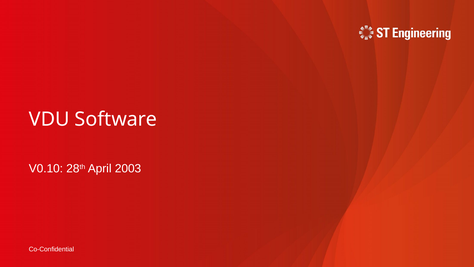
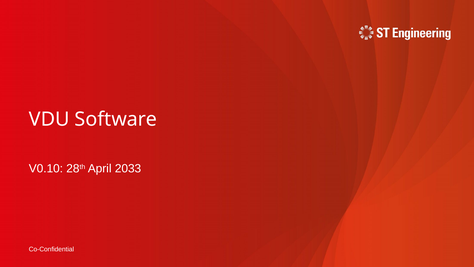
2003: 2003 -> 2033 (128, 168)
